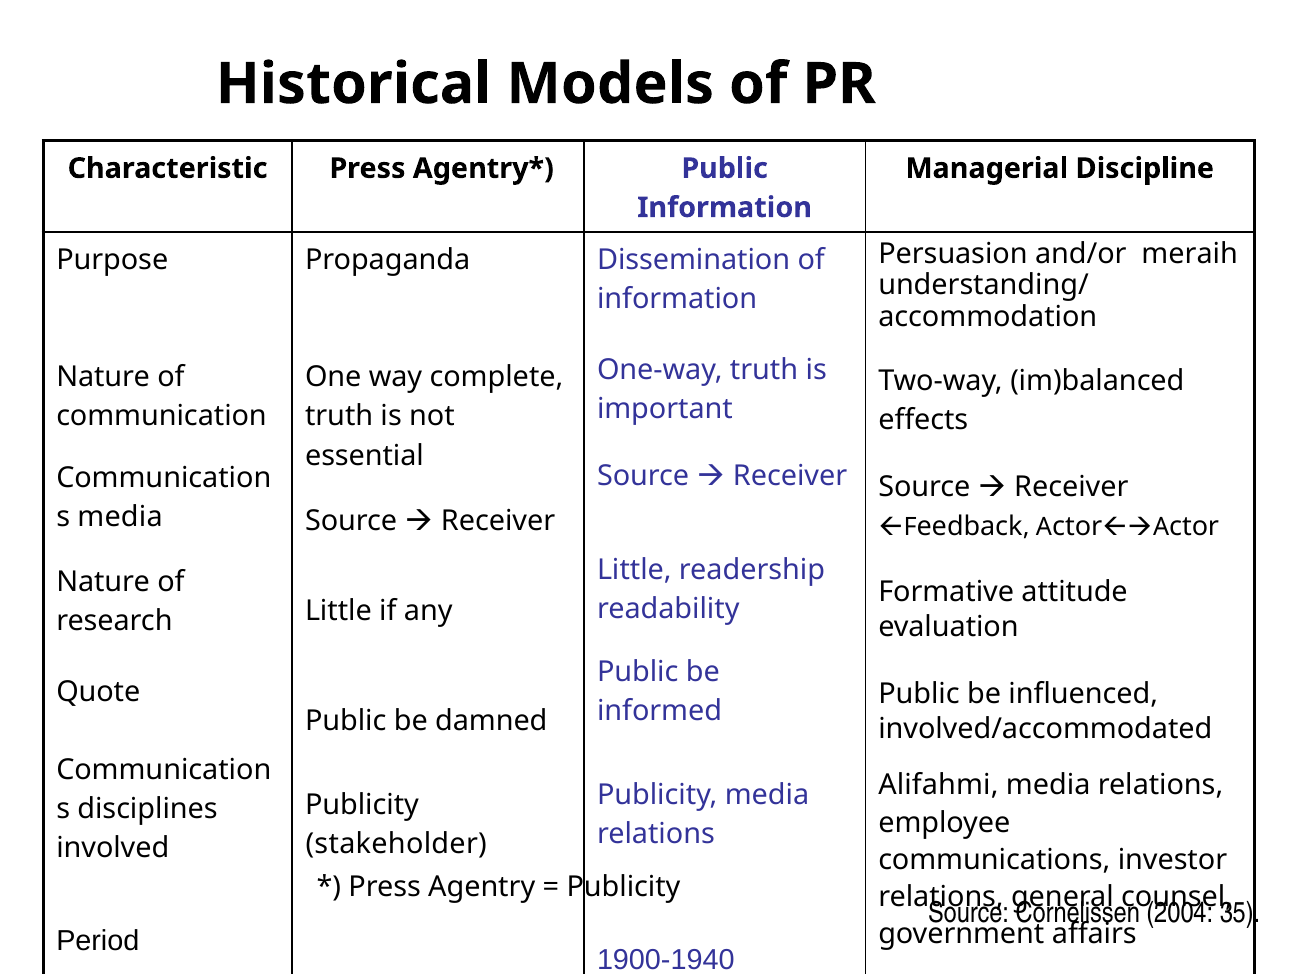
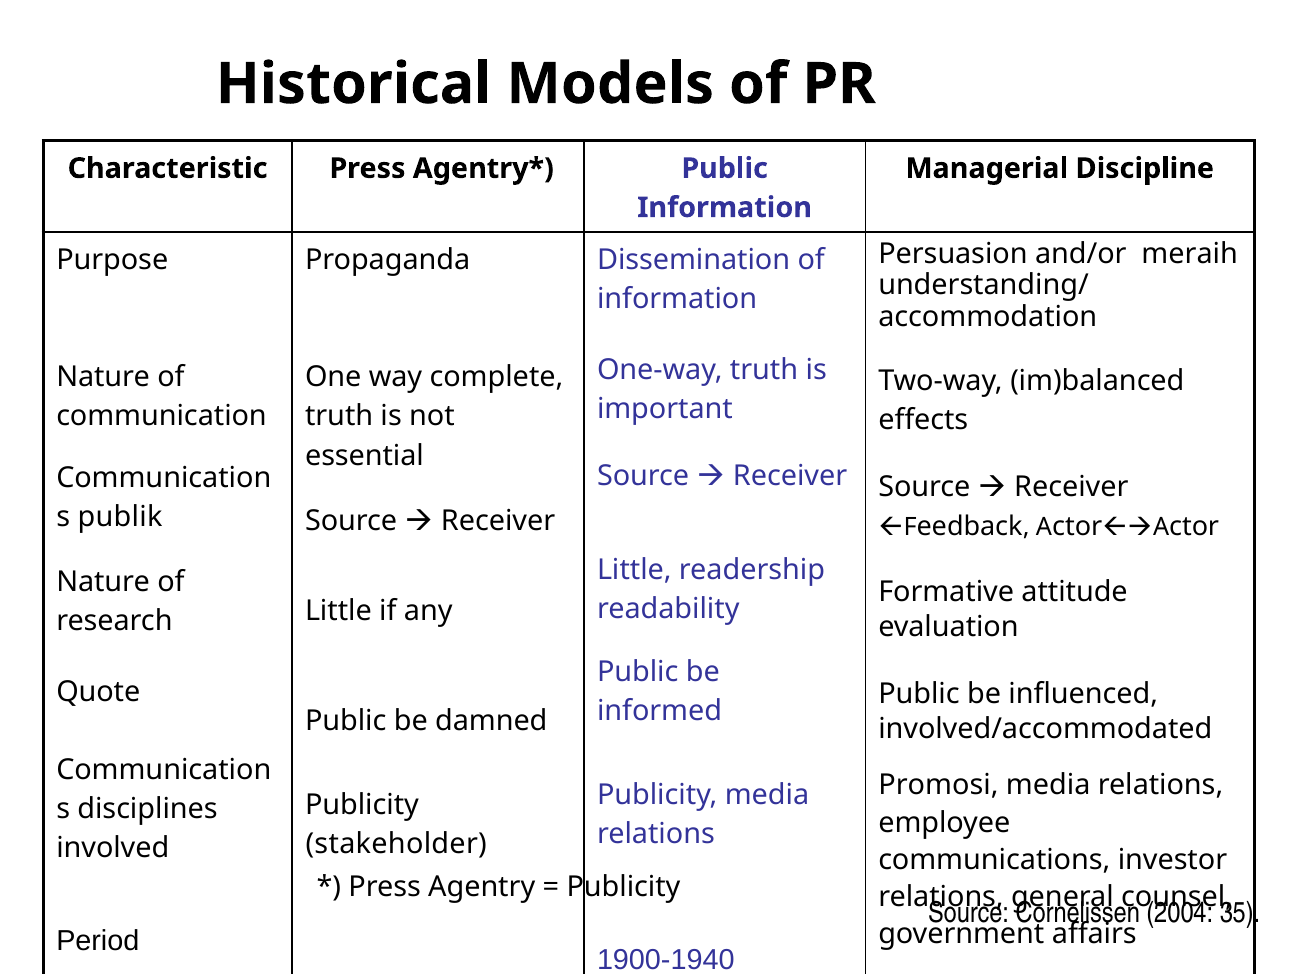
media: media -> publik (120, 517)
Alifahmi: Alifahmi -> Promosi (938, 785)
